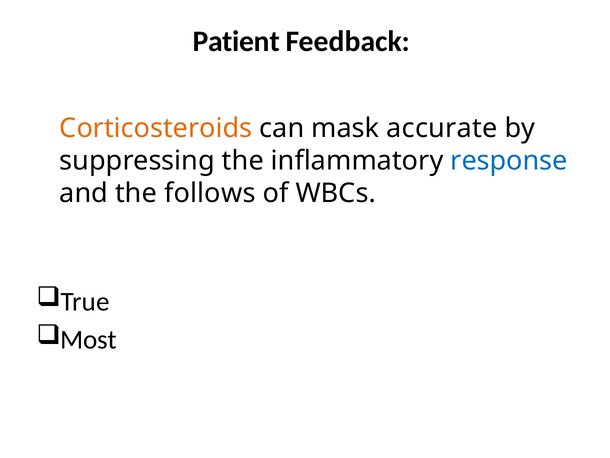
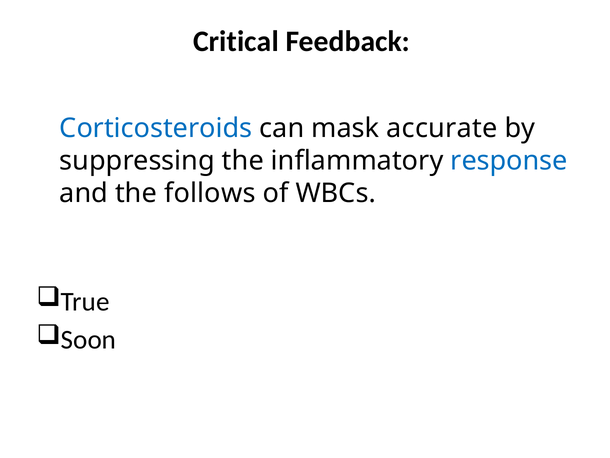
Patient: Patient -> Critical (236, 41)
Corticosteroids colour: orange -> blue (156, 128)
Most: Most -> Soon (89, 339)
